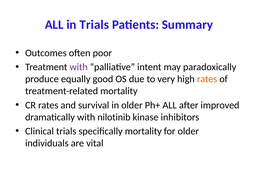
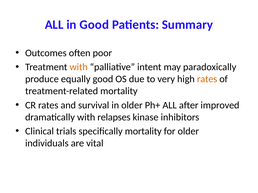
in Trials: Trials -> Good (94, 25)
with colour: purple -> orange (79, 67)
nilotinib: nilotinib -> relapses (114, 117)
